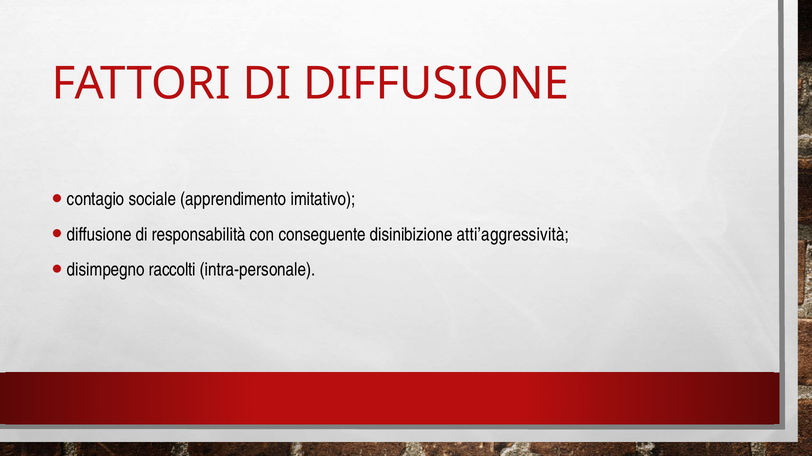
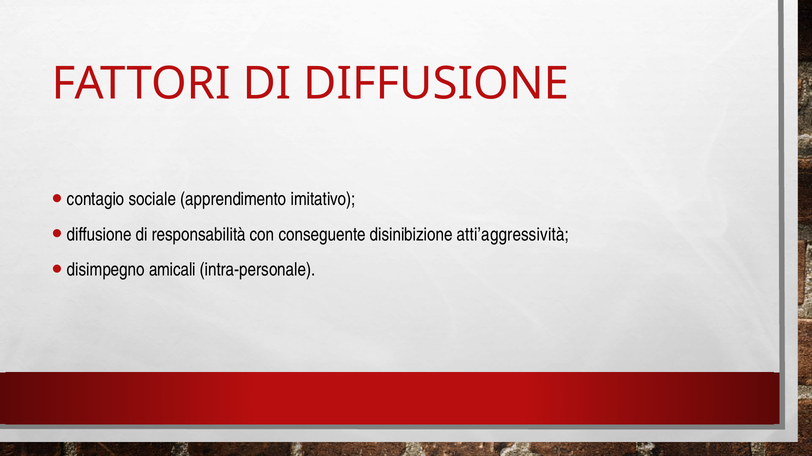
raccolti: raccolti -> amicali (172, 270)
